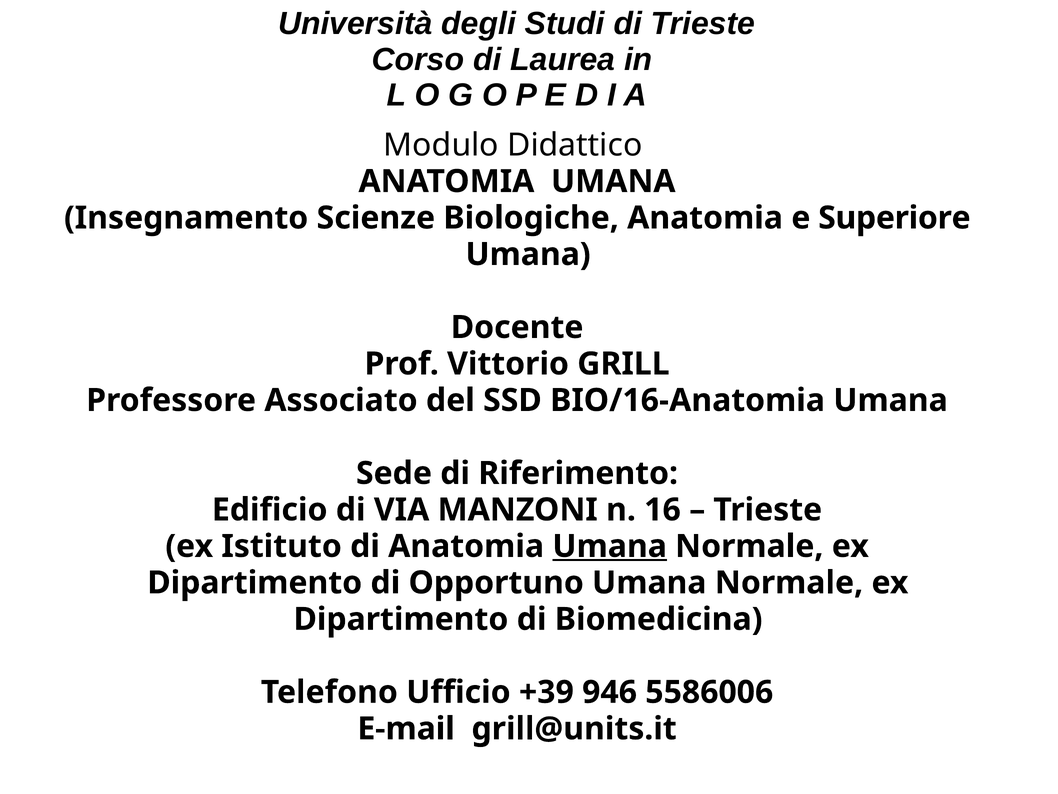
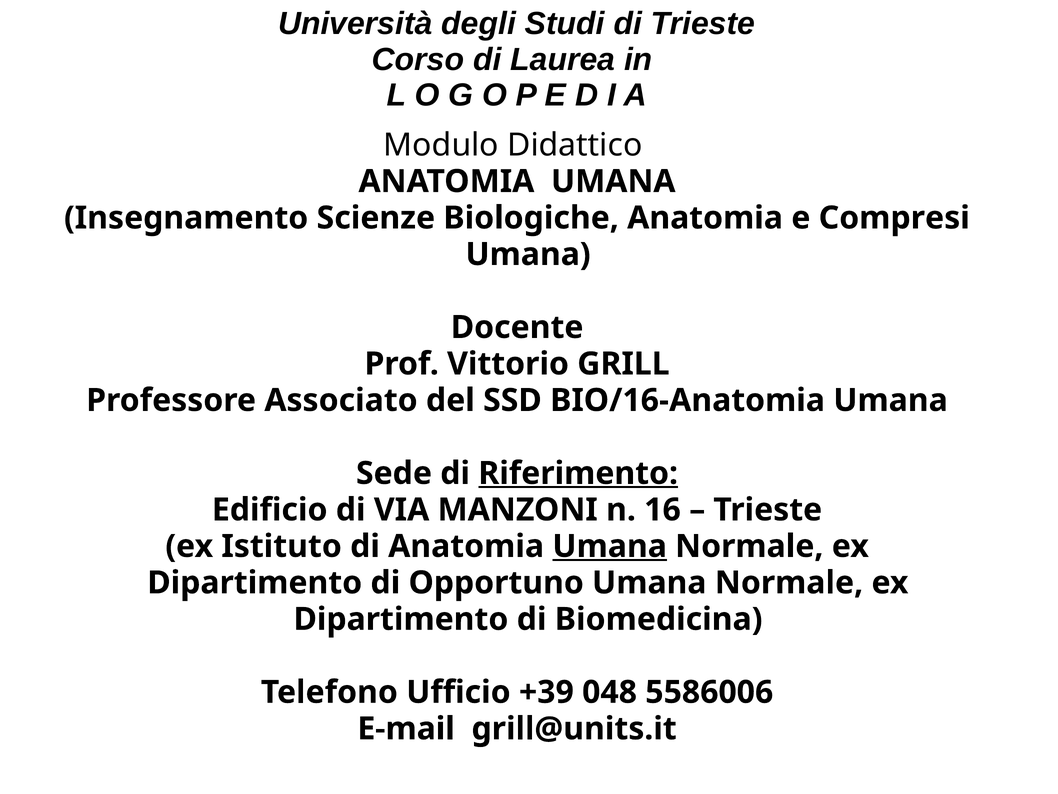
Superiore: Superiore -> Compresi (894, 218)
Riferimento underline: none -> present (578, 473)
946: 946 -> 048 (610, 692)
